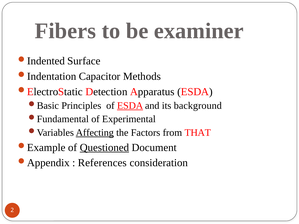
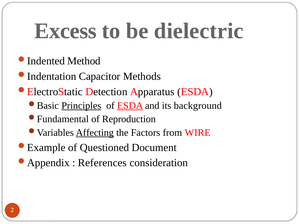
Fibers: Fibers -> Excess (66, 31)
examiner: examiner -> dielectric (199, 31)
Surface: Surface -> Method (84, 61)
Principles underline: none -> present (81, 106)
Experimental: Experimental -> Reproduction (129, 119)
THAT: THAT -> WIRE (198, 133)
Questioned underline: present -> none (104, 148)
